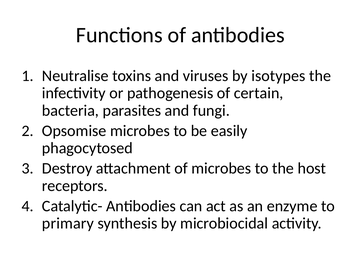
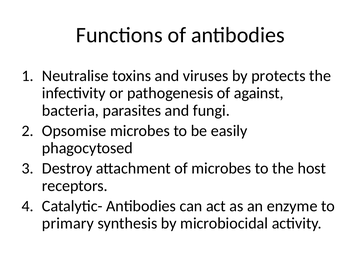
isotypes: isotypes -> protects (278, 76)
certain: certain -> against (259, 93)
